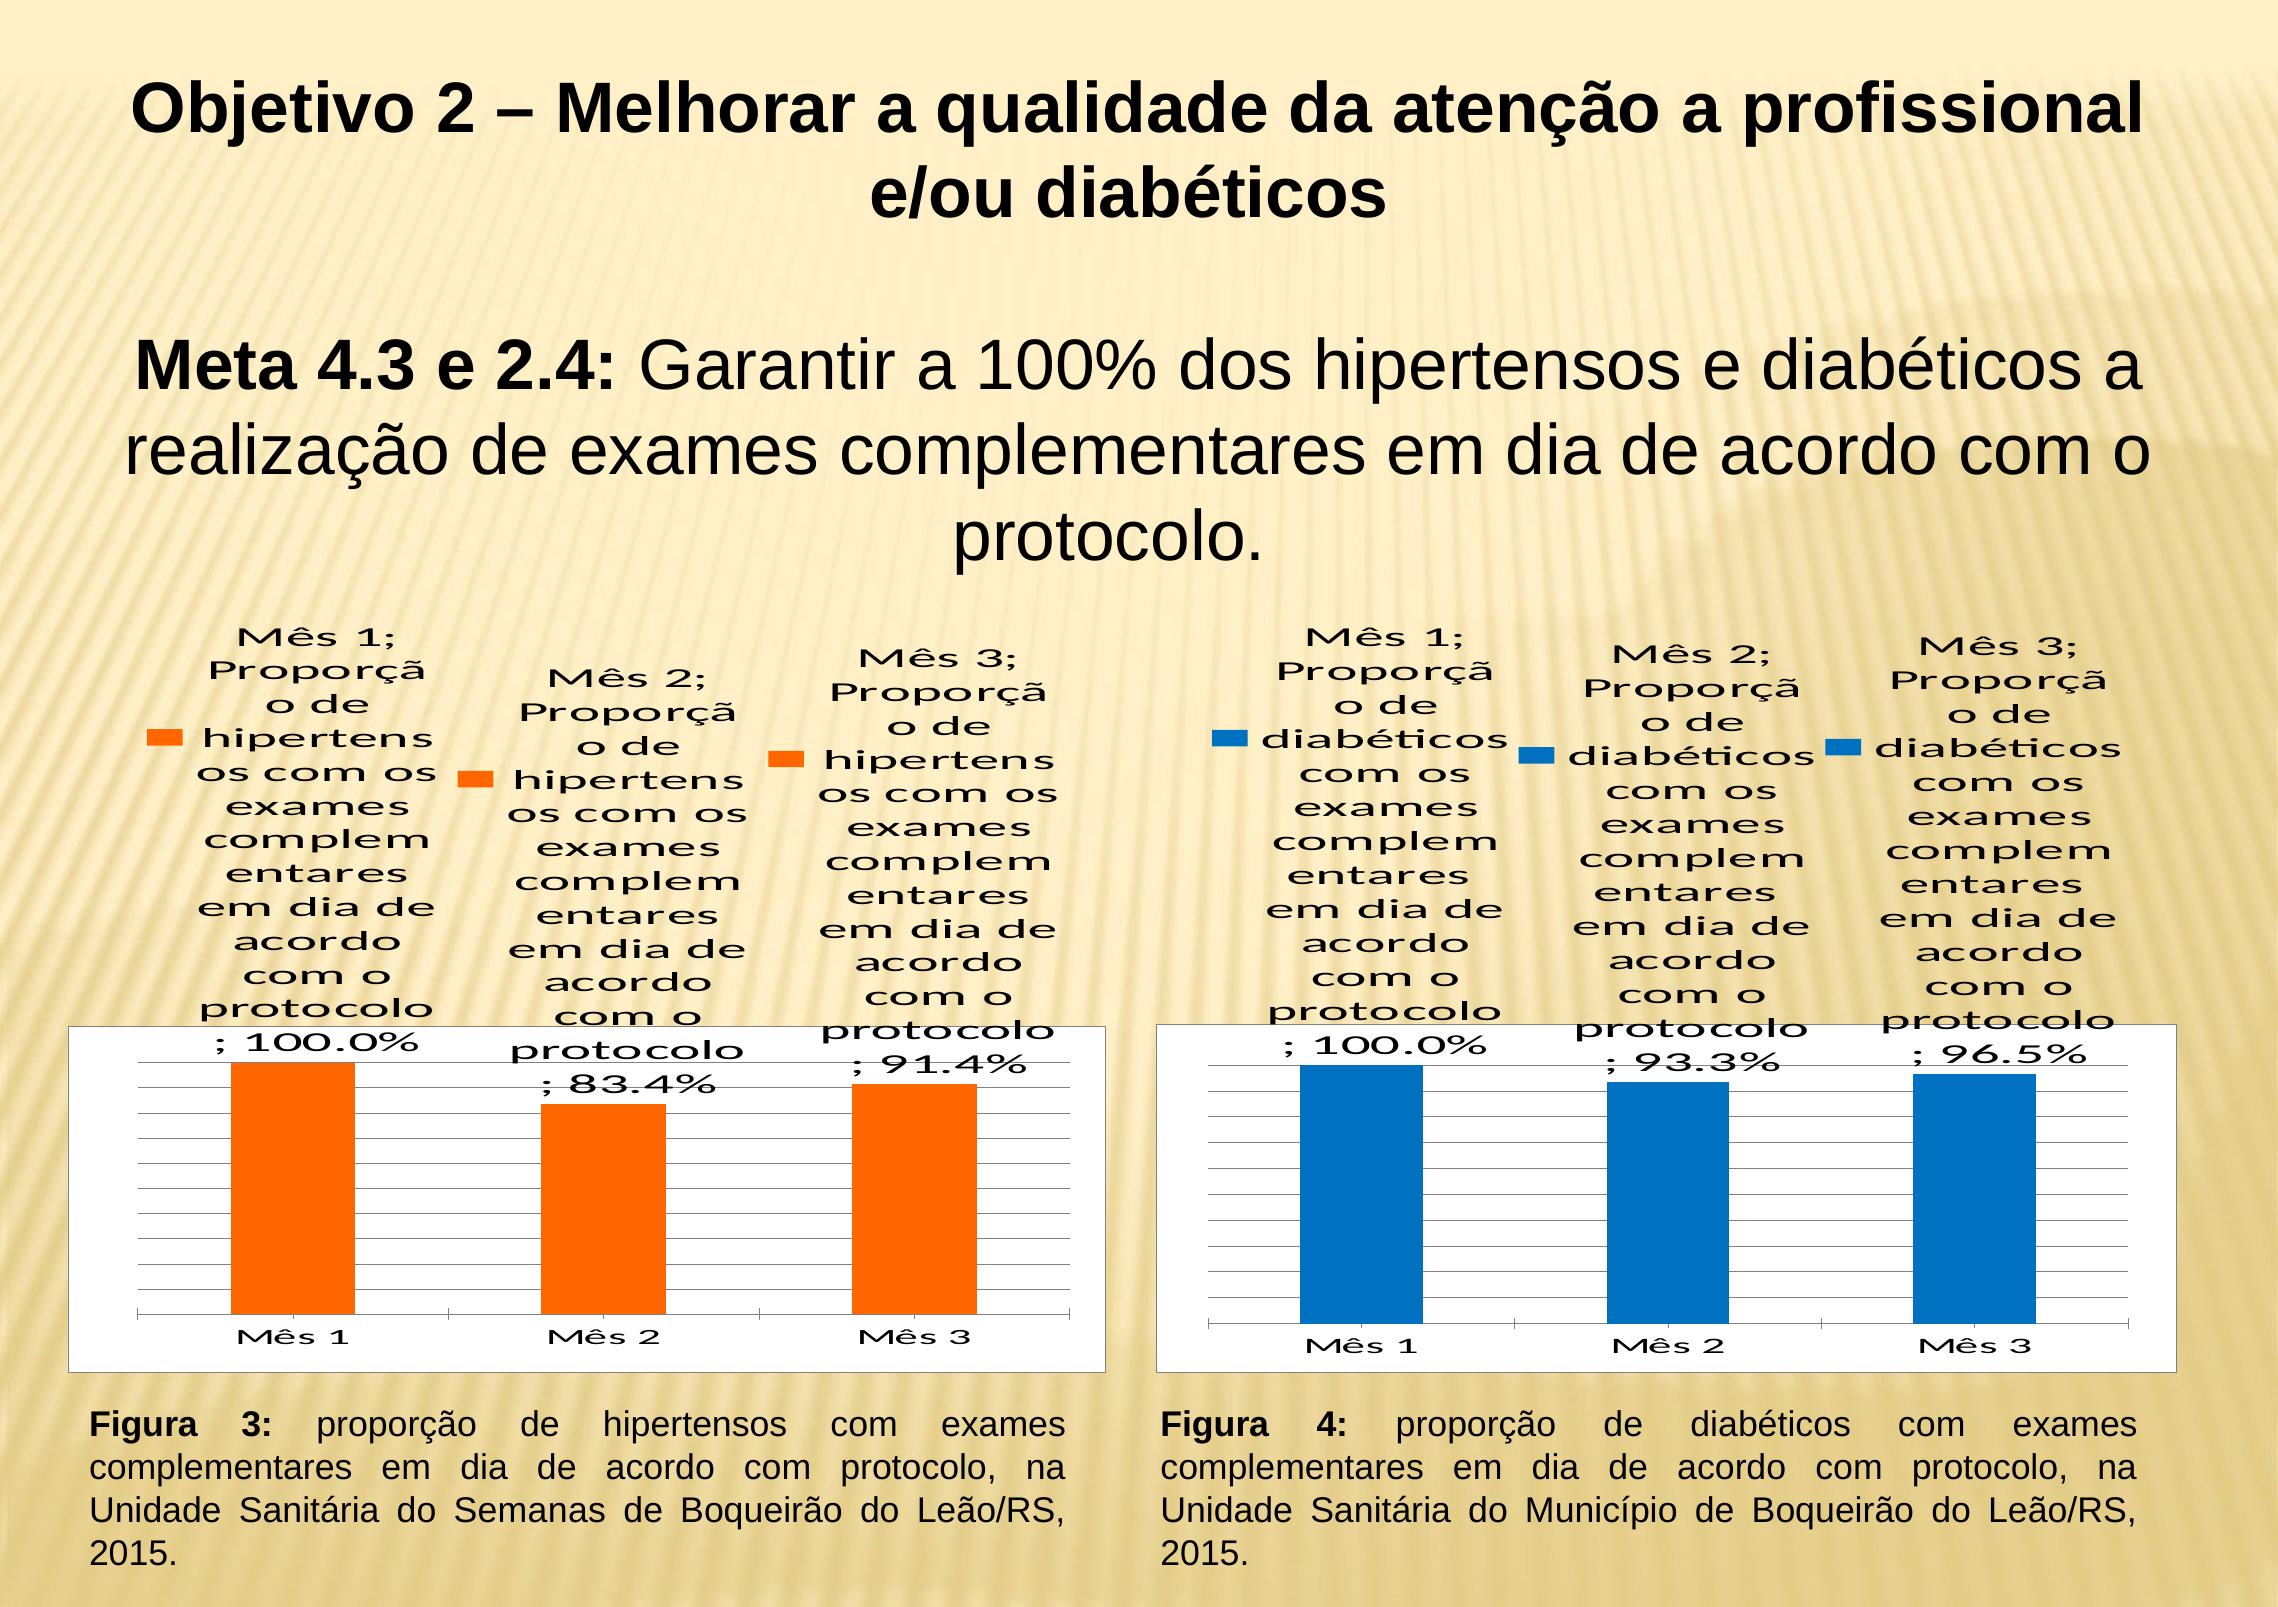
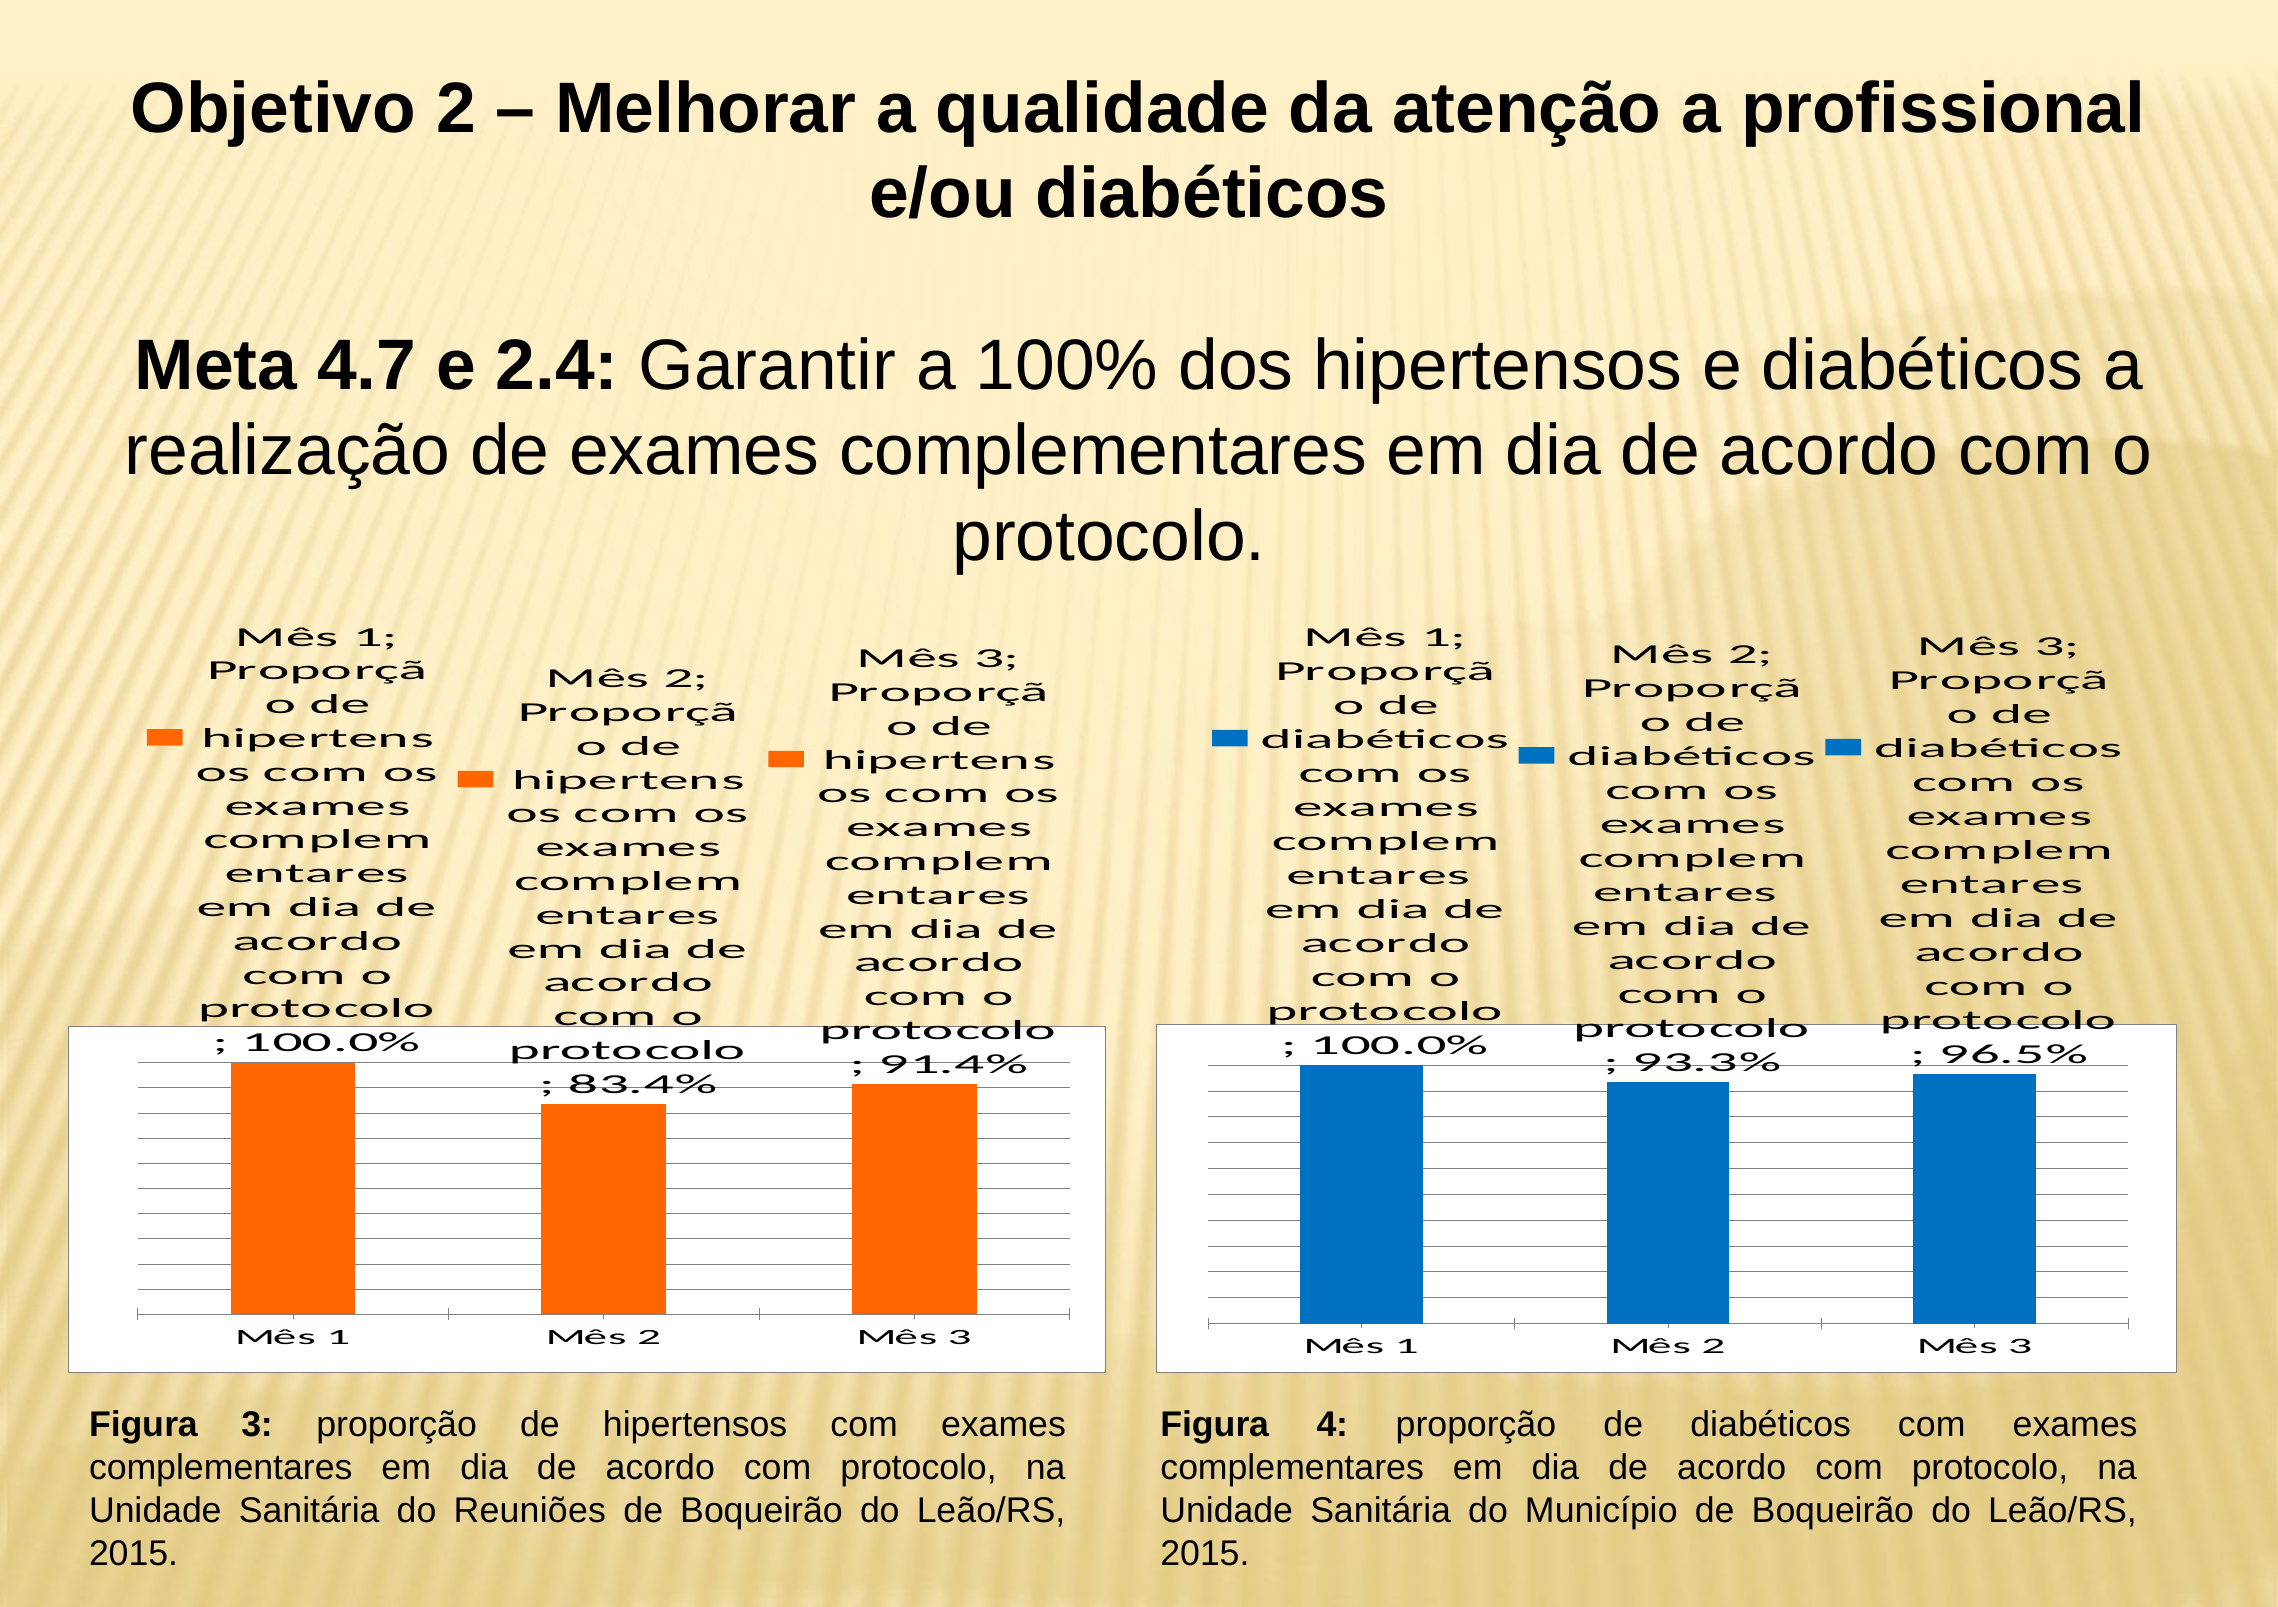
4.3: 4.3 -> 4.7 (367, 366)
Semanas: Semanas -> Reuniões (530, 1510)
